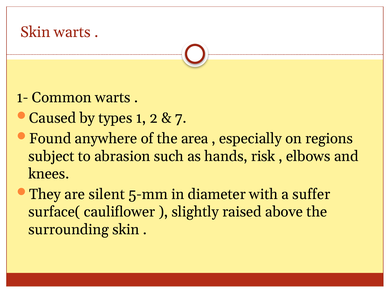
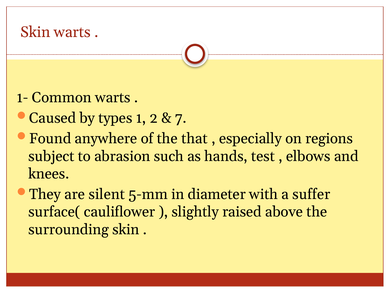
area: area -> that (195, 138)
risk: risk -> test (263, 156)
